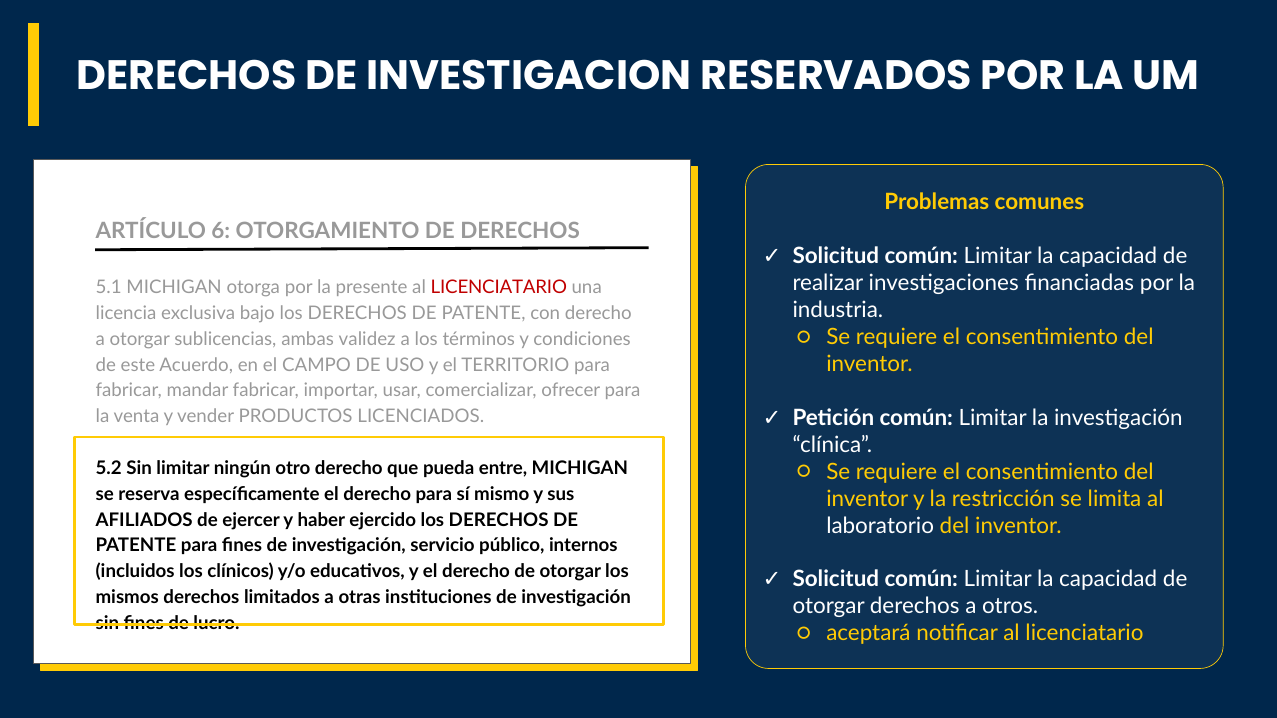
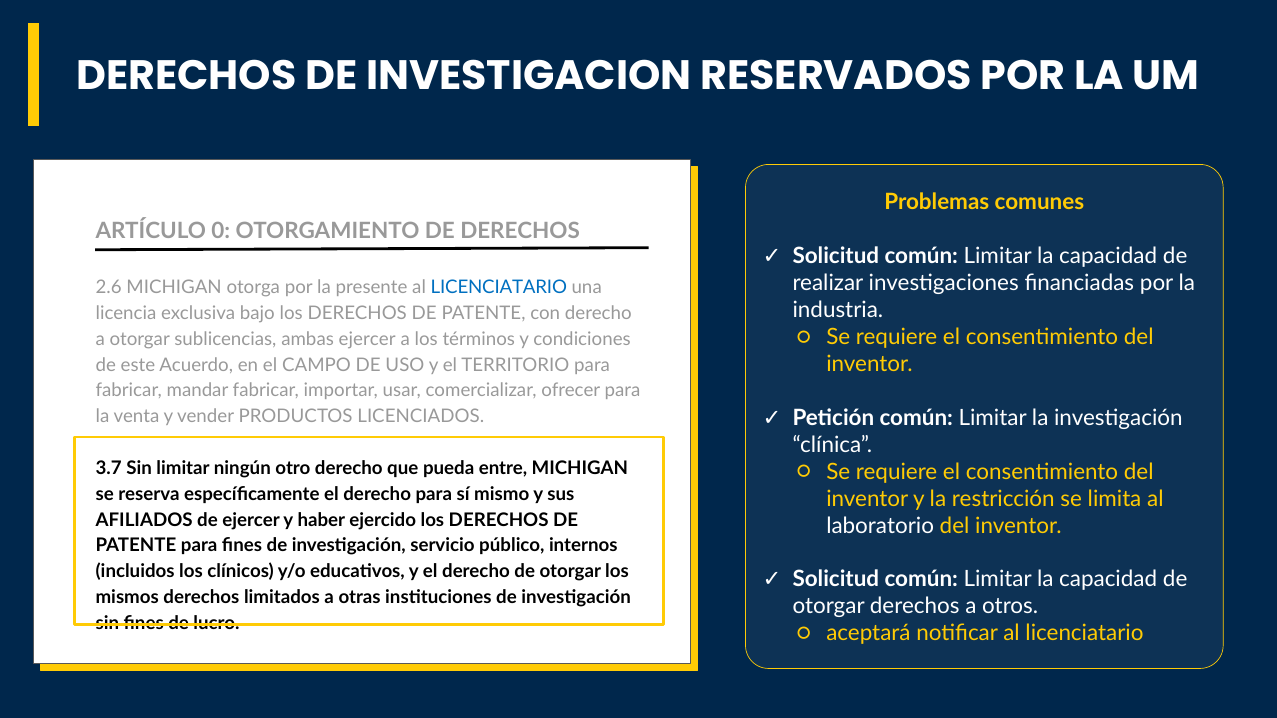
6: 6 -> 0 (221, 231)
5.1: 5.1 -> 2.6 (109, 288)
LICENCIATARIO colour: red -> blue (499, 288)
ambas validez: validez -> ejercer (367, 339)
5.2: 5.2 -> 3.7 (109, 468)
